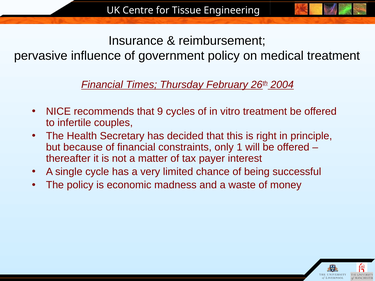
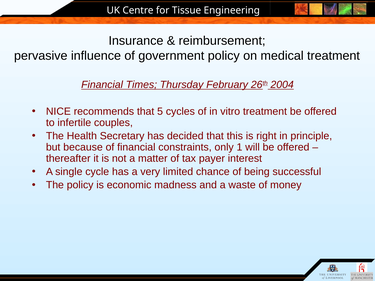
9: 9 -> 5 (160, 111)
